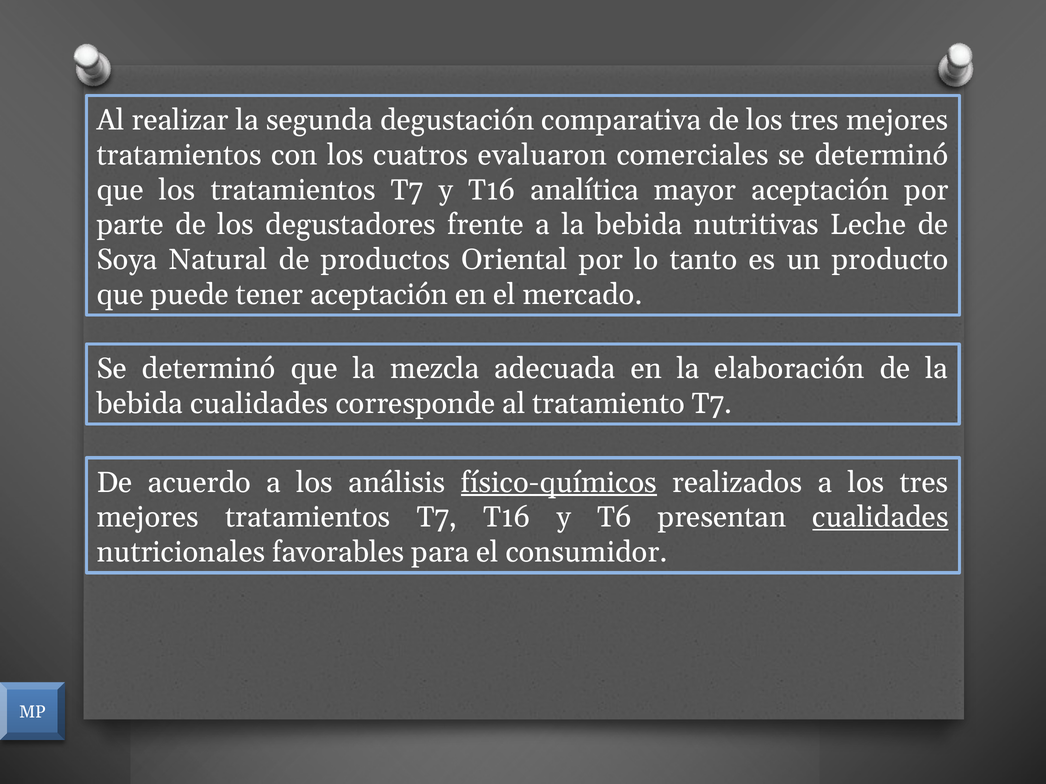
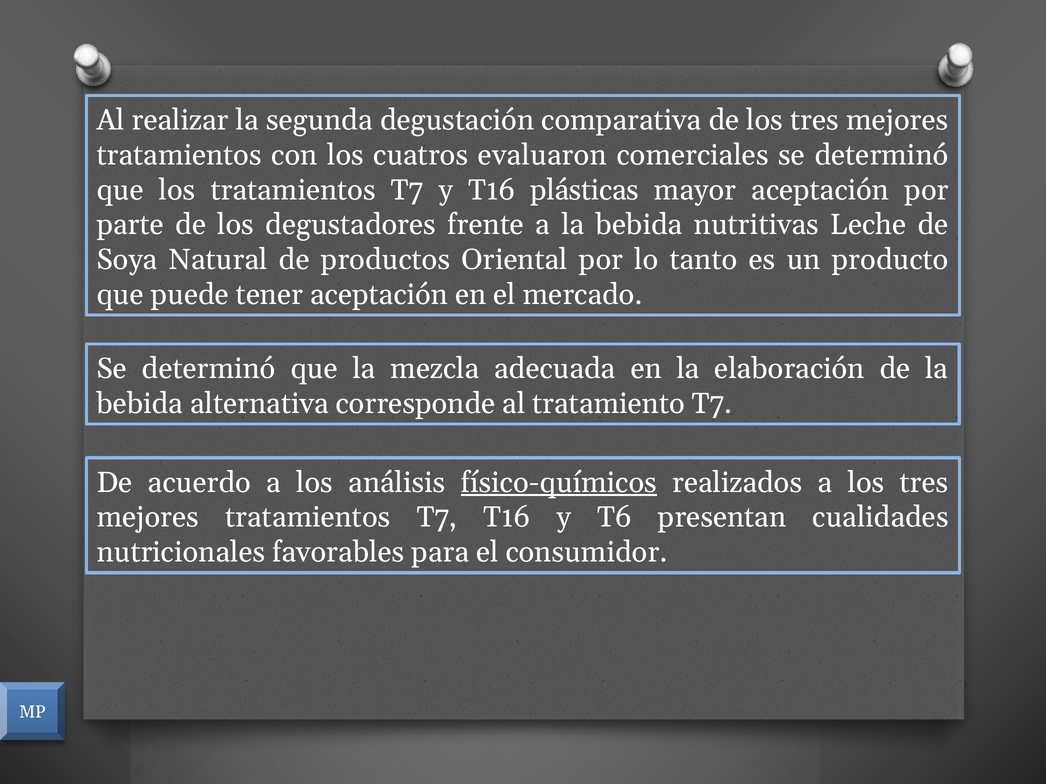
analítica: analítica -> plásticas (585, 190)
bebida cualidades: cualidades -> alternativa (259, 404)
cualidades underline: present -> none (881, 518)
